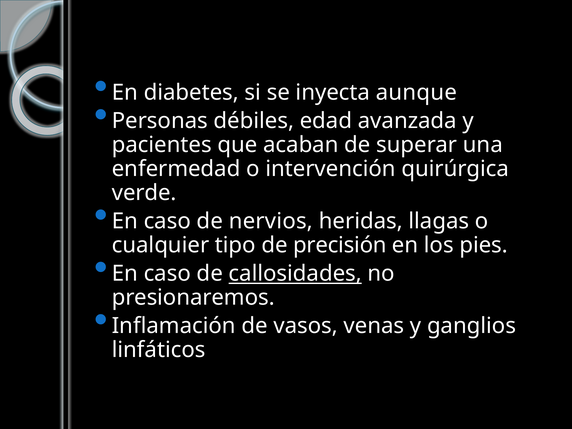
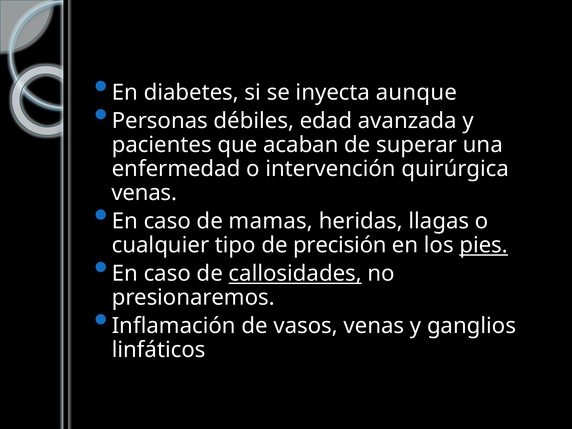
verde: verde -> venas (144, 193)
nervios: nervios -> mamas (271, 221)
pies underline: none -> present (484, 245)
